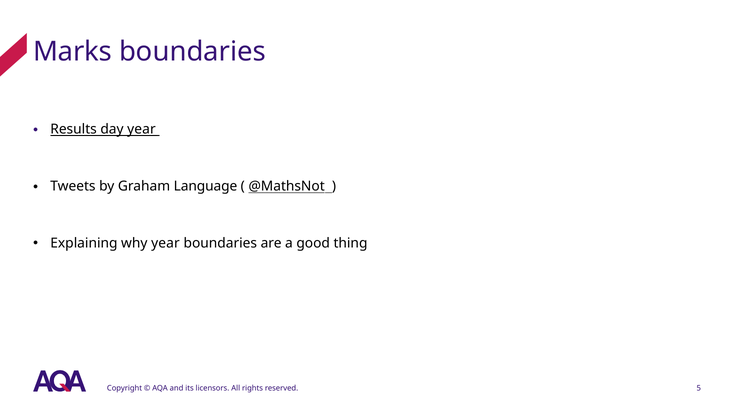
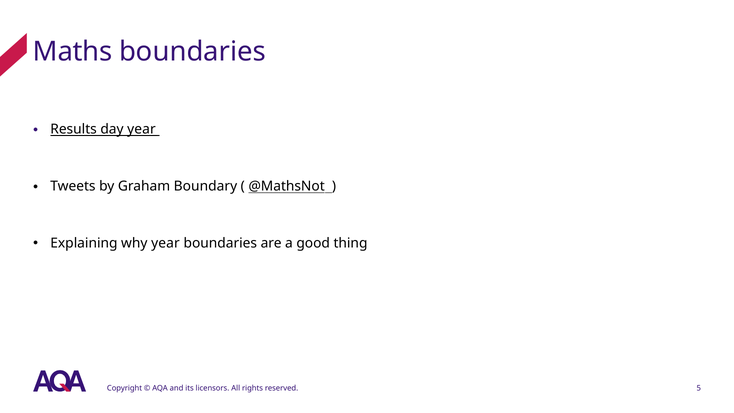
Marks: Marks -> Maths (73, 52)
Language: Language -> Boundary (205, 186)
